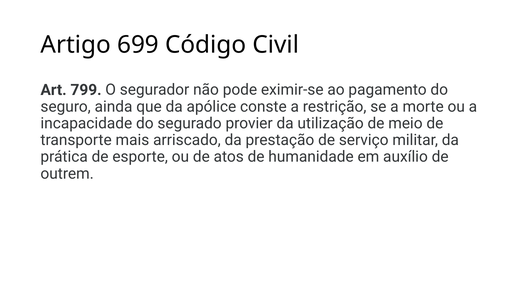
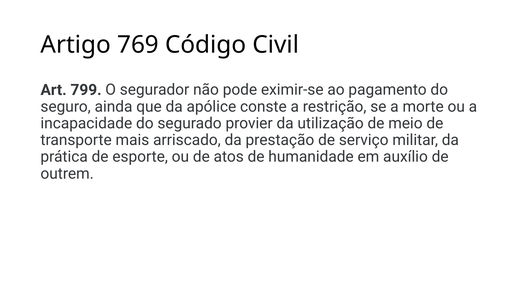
699: 699 -> 769 (138, 45)
